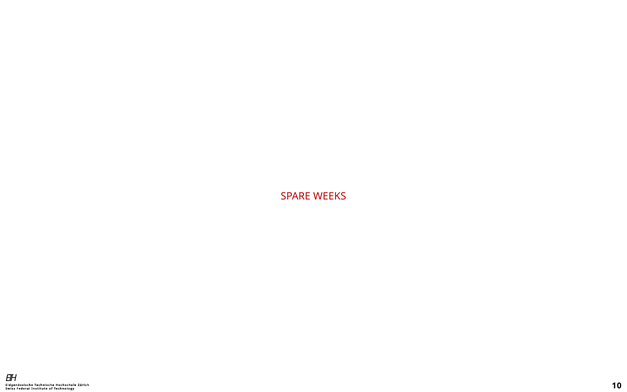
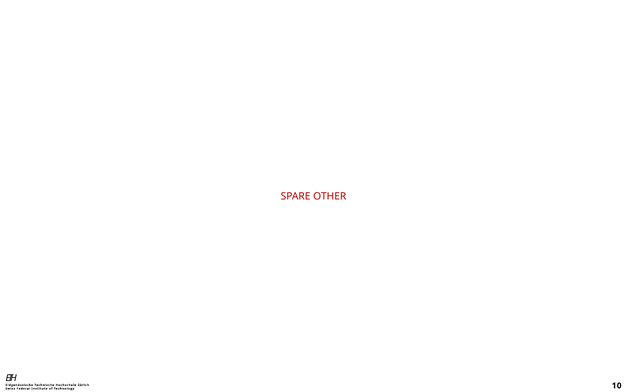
WEEKS: WEEKS -> OTHER (330, 197)
